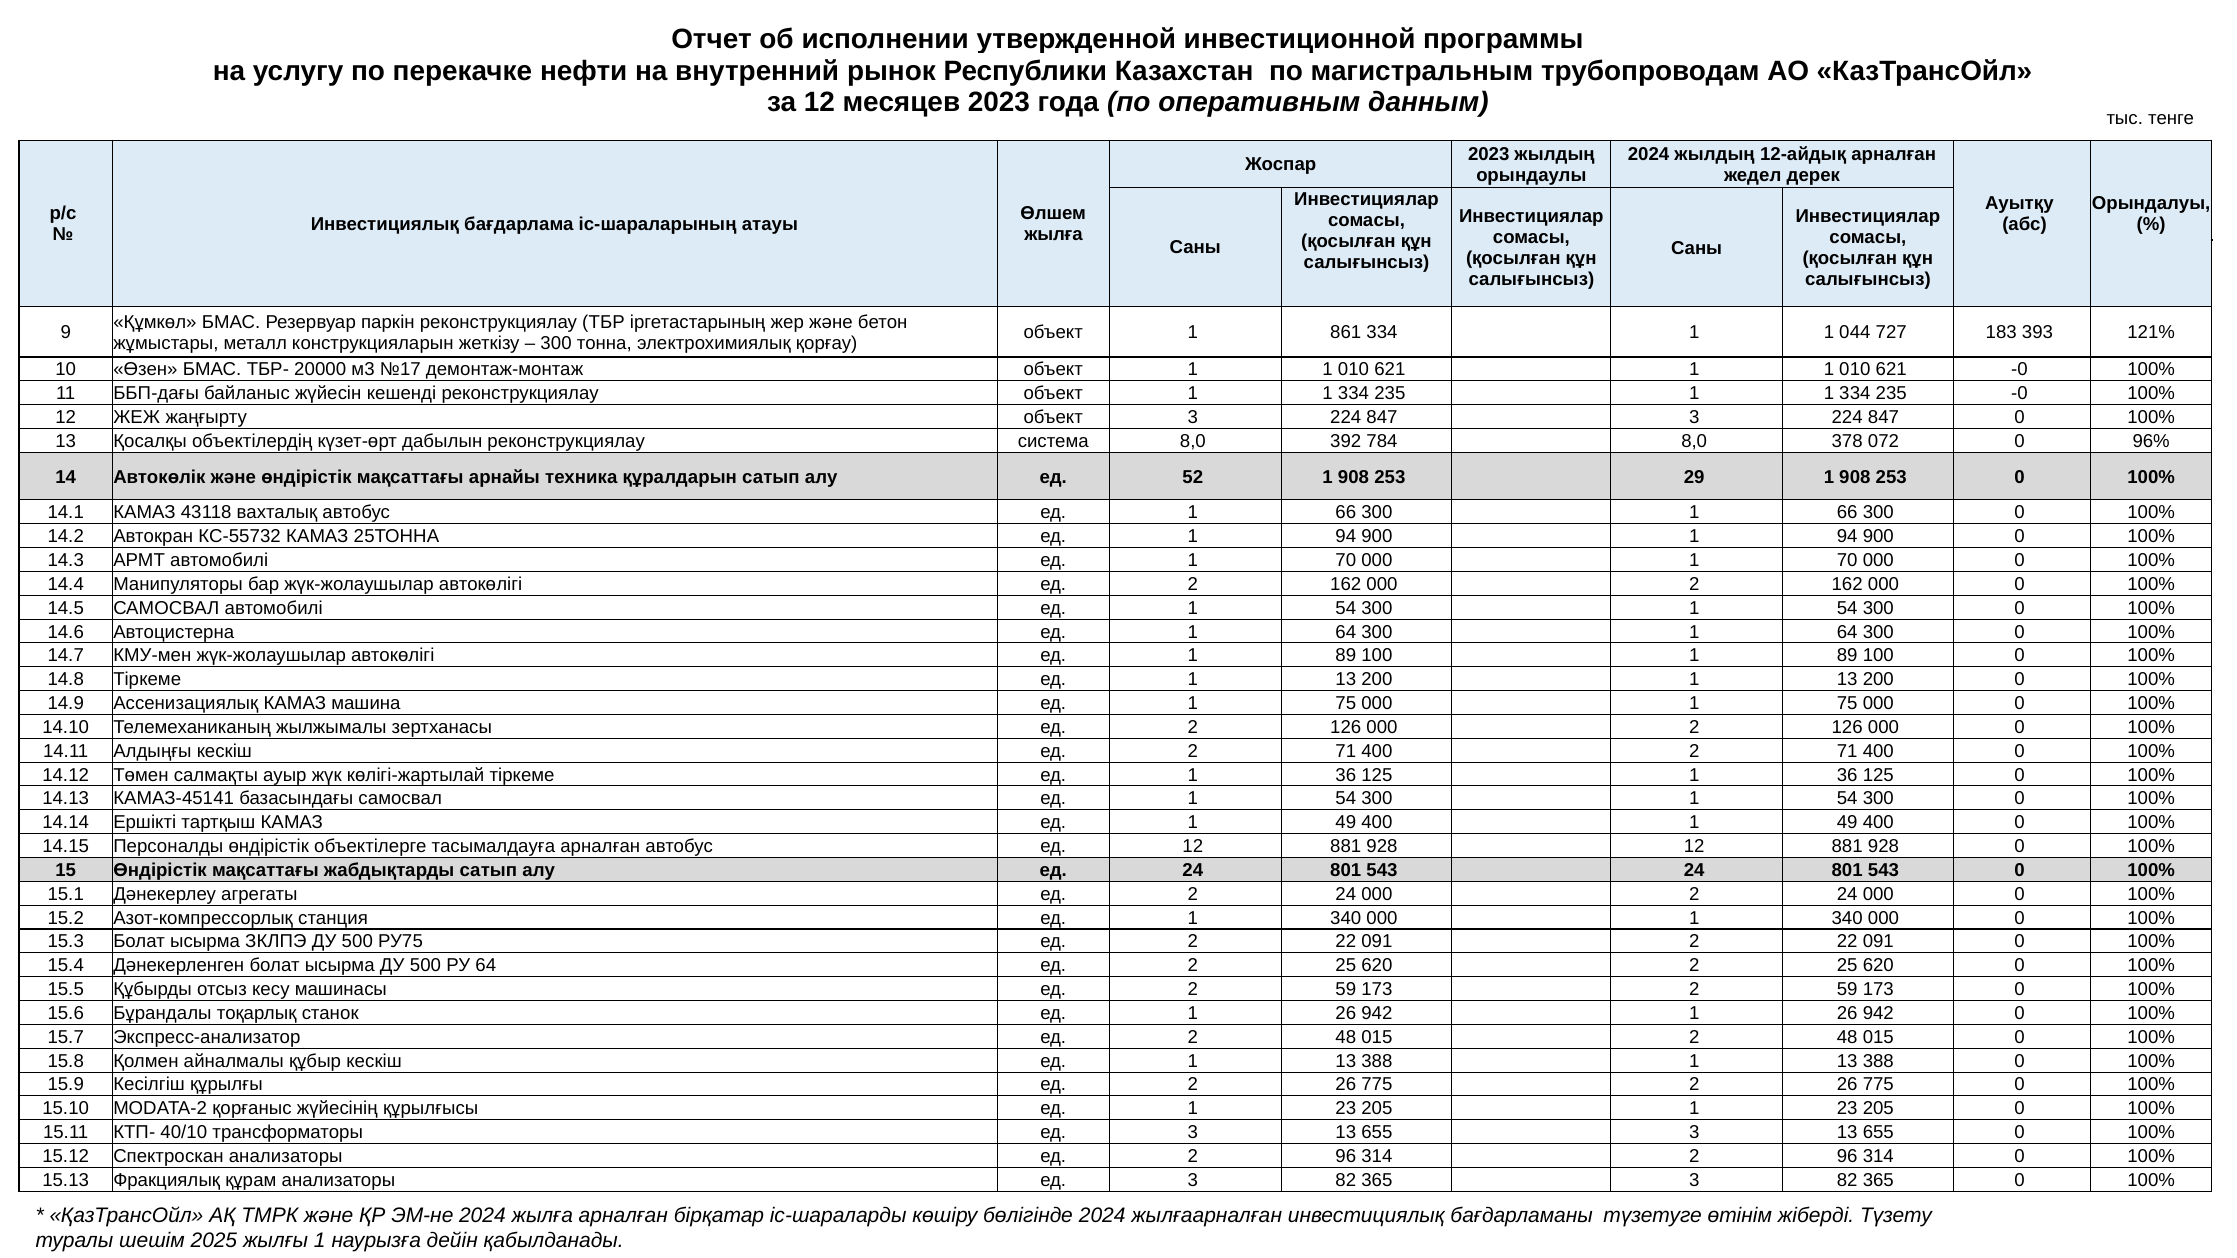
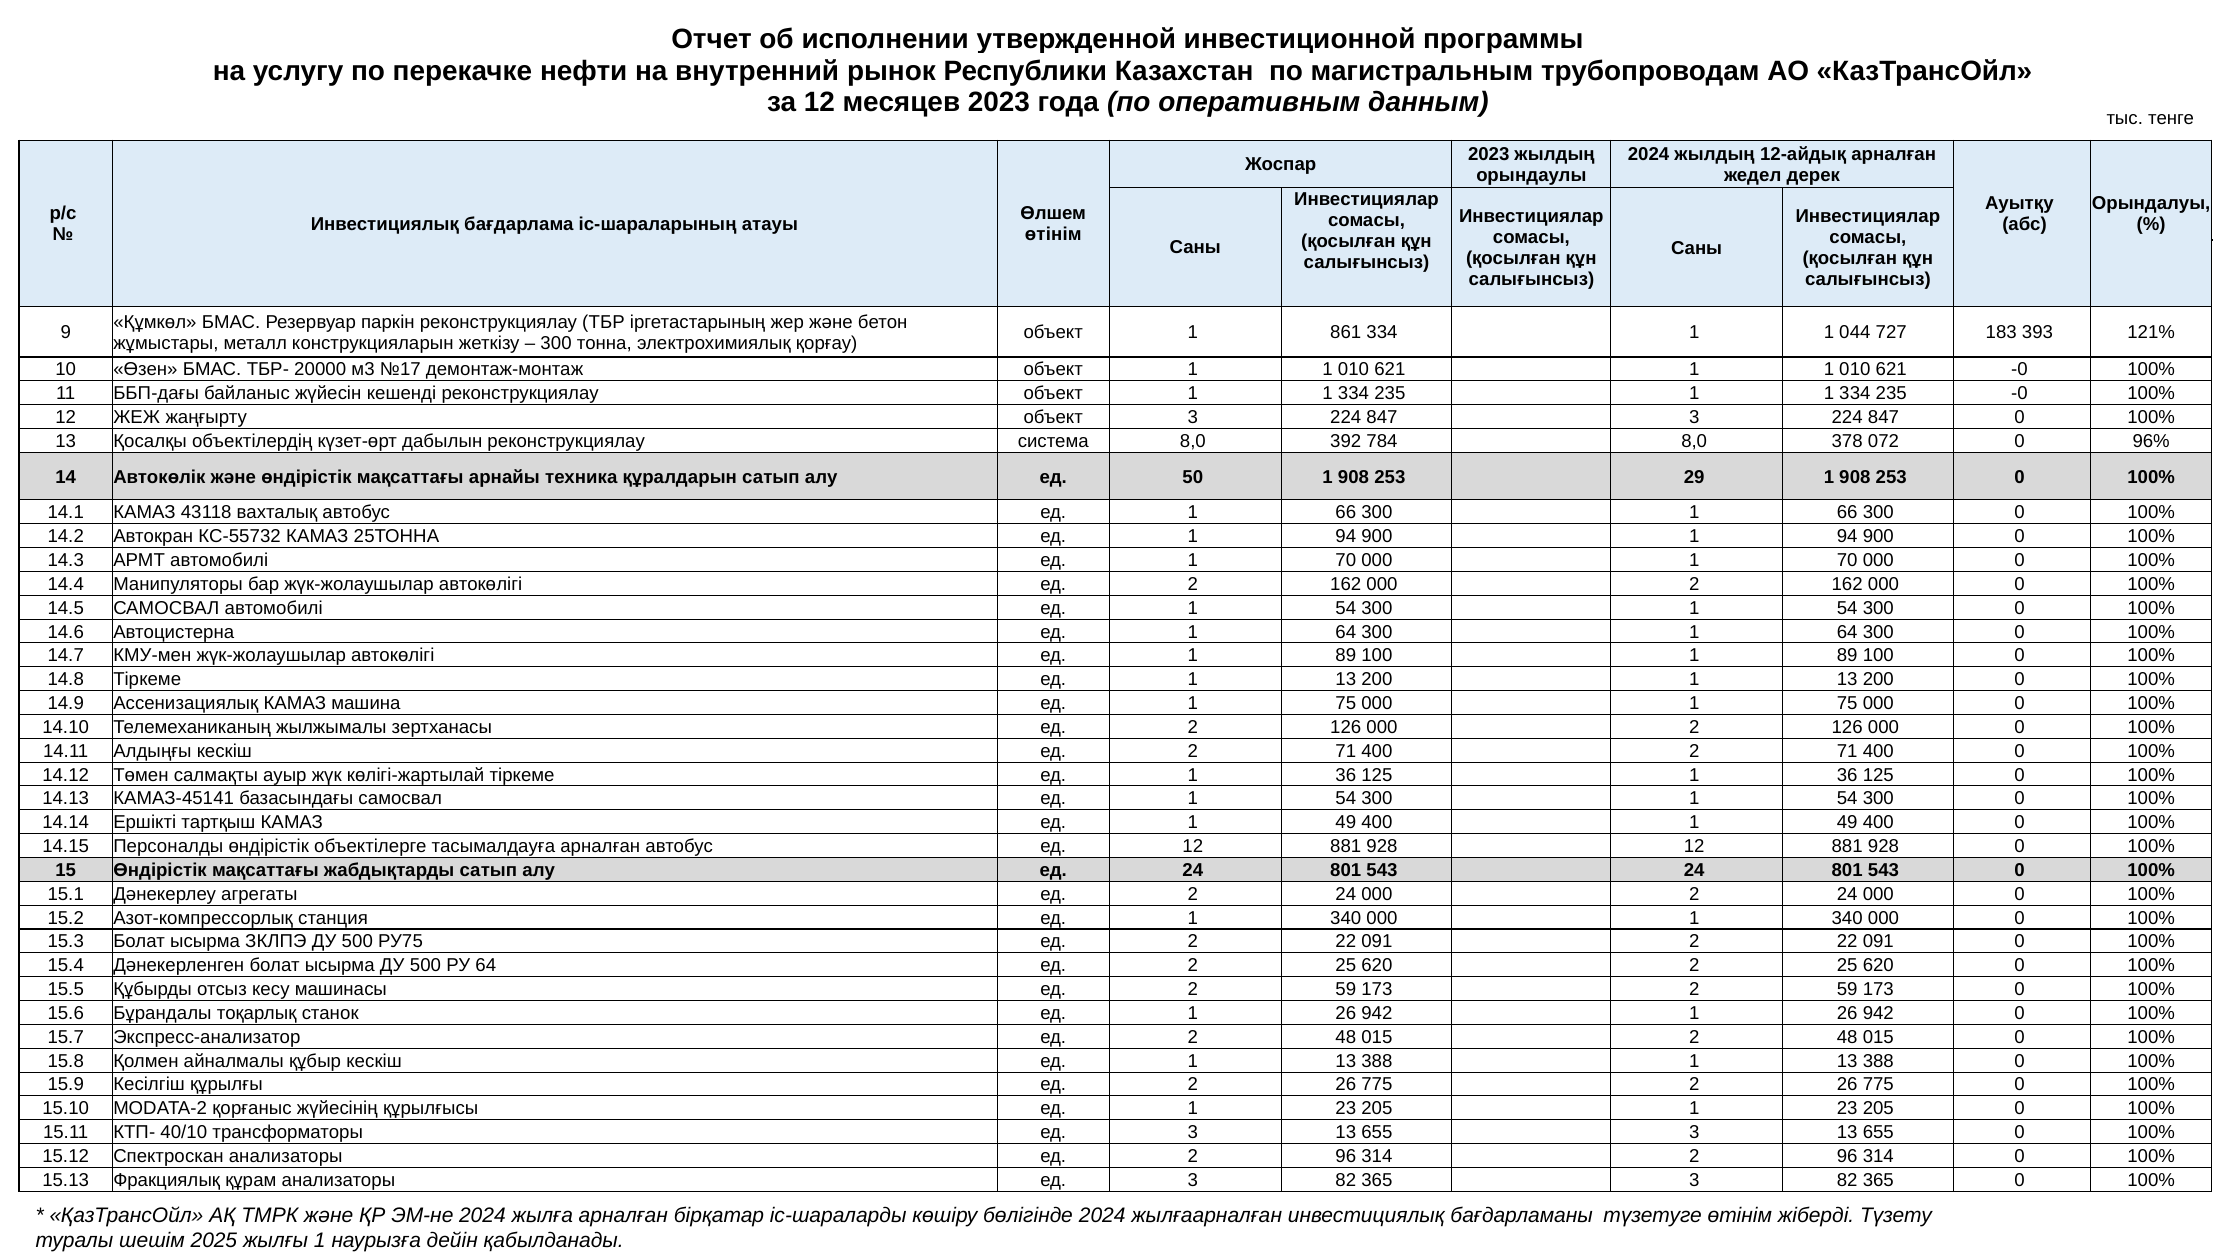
жылға: жылға -> өтінім (1053, 235)
52: 52 -> 50 (1193, 477)
